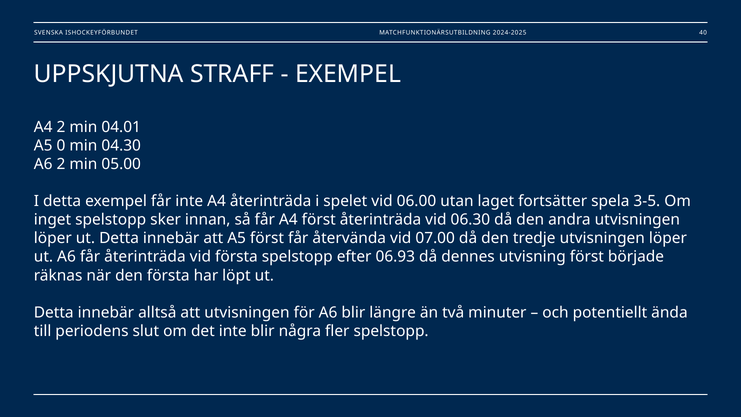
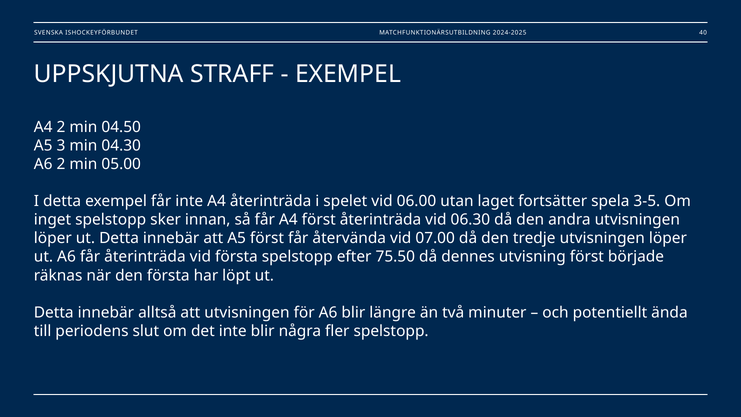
04.01: 04.01 -> 04.50 (121, 127)
0: 0 -> 3 (61, 146)
06.93: 06.93 -> 75.50 (395, 257)
